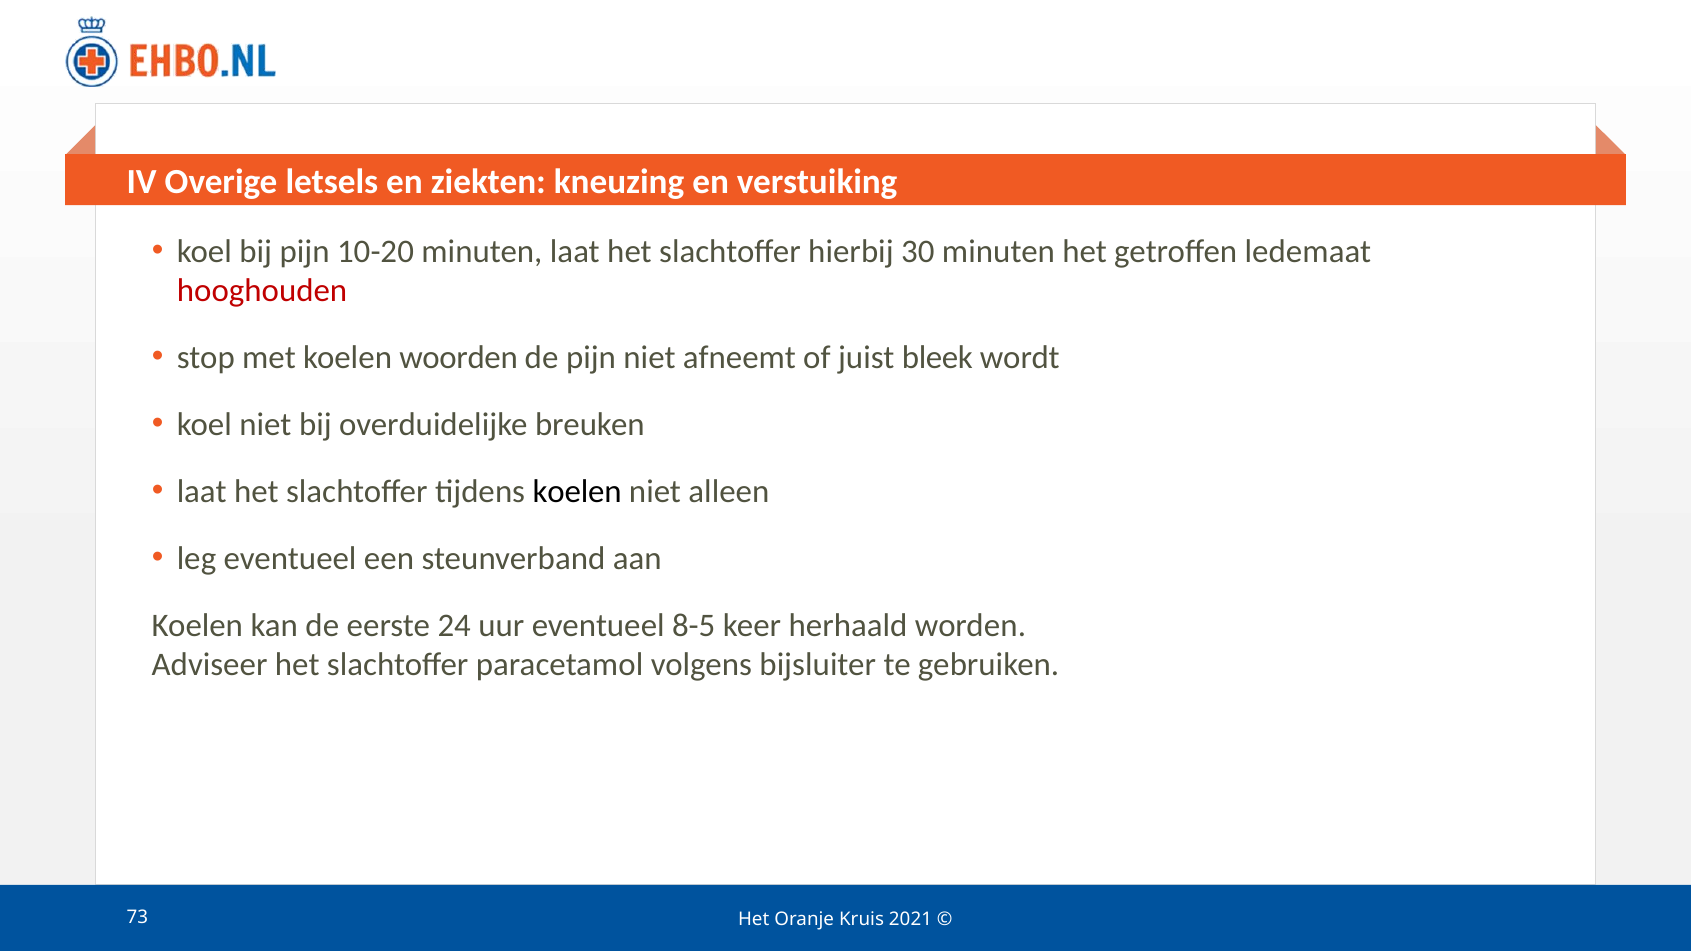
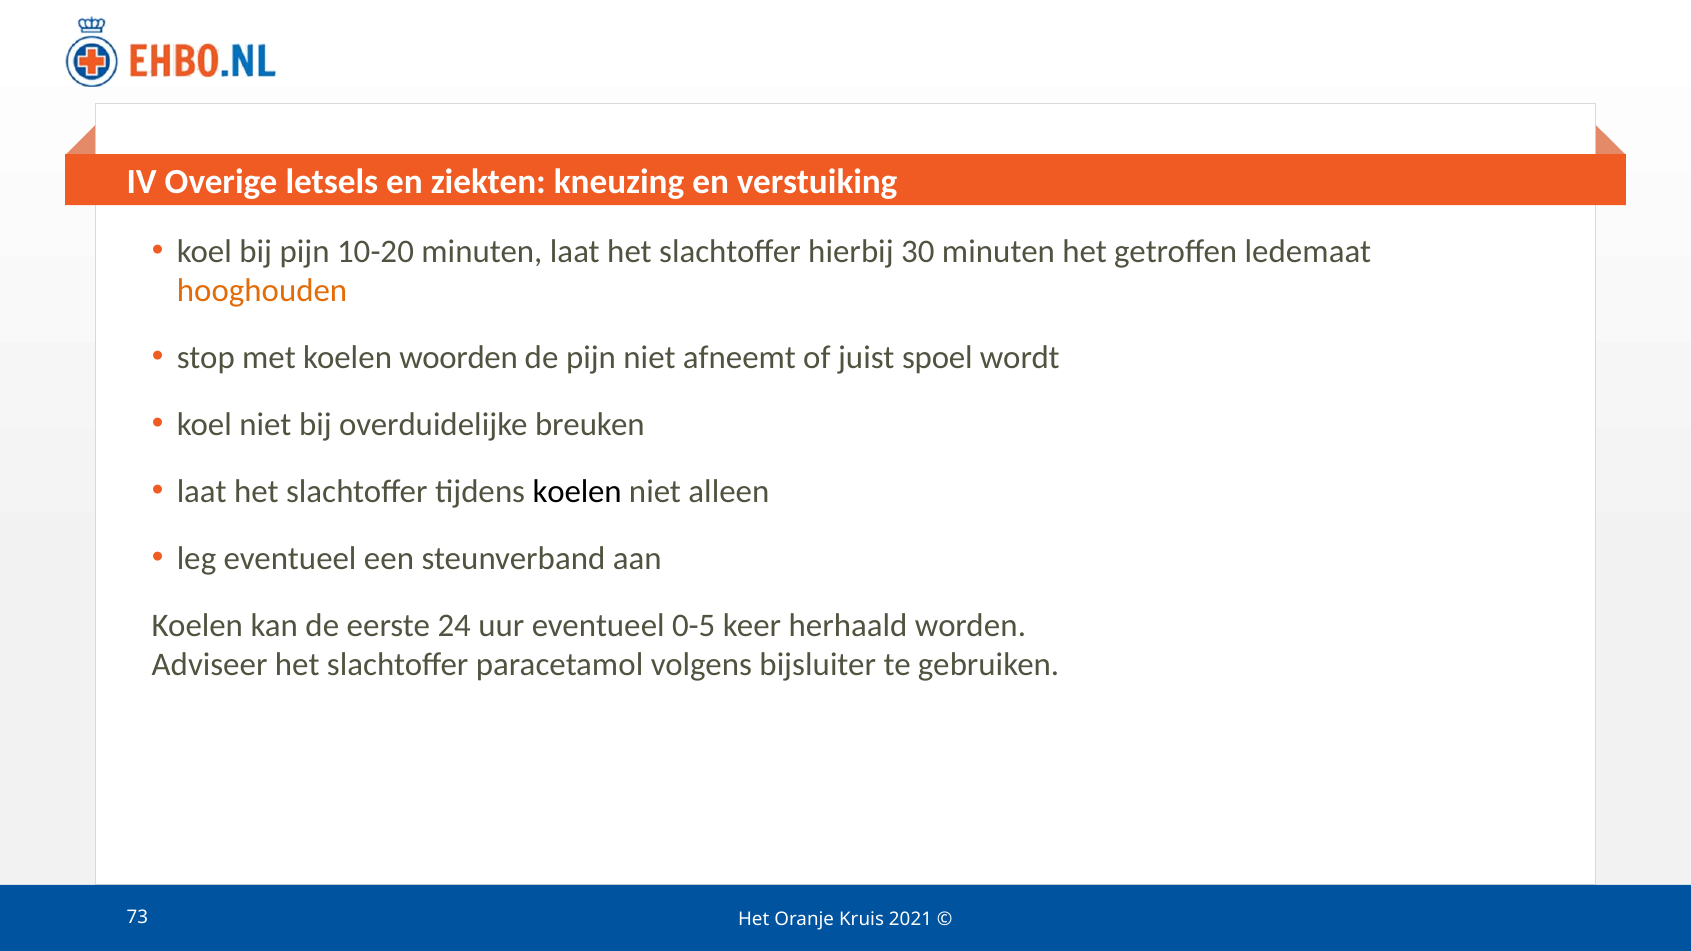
hooghouden colour: red -> orange (262, 290)
bleek: bleek -> spoel (937, 357)
8-5: 8-5 -> 0-5 (694, 626)
